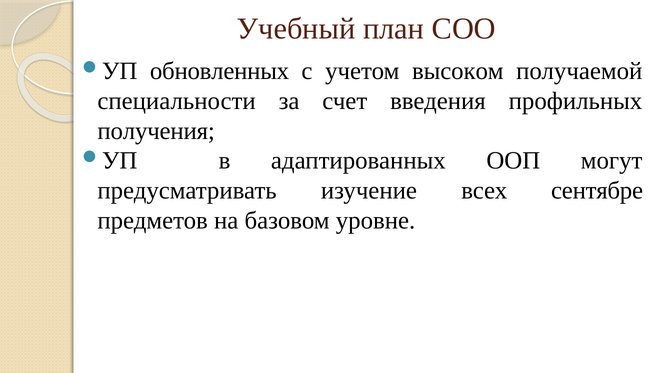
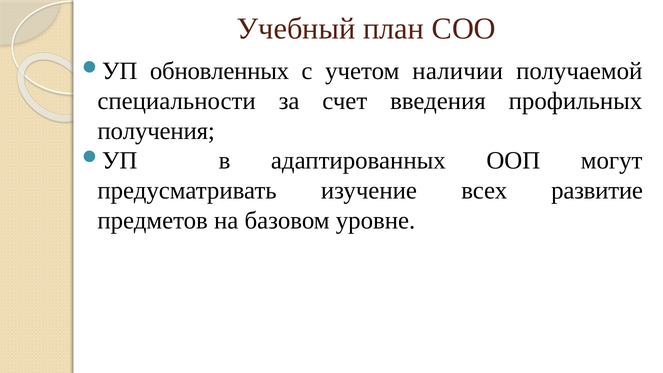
высоком: высоком -> наличии (458, 71)
сентябре: сентябре -> развитие (597, 191)
